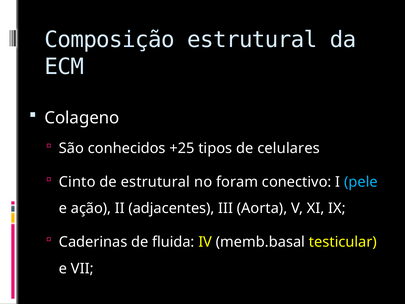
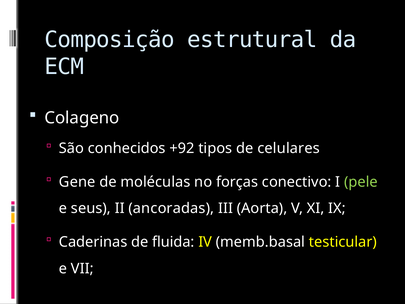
+25: +25 -> +92 (182, 148)
Cinto: Cinto -> Gene (77, 182)
de estrutural: estrutural -> moléculas (156, 182)
foram: foram -> forças (237, 182)
pele colour: light blue -> light green (361, 182)
ação: ação -> seus (91, 208)
adjacentes: adjacentes -> ancoradas (171, 208)
